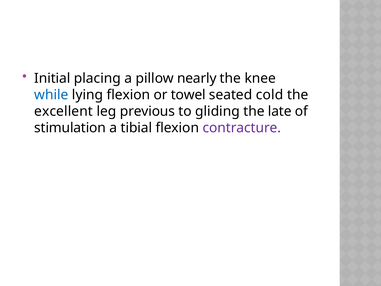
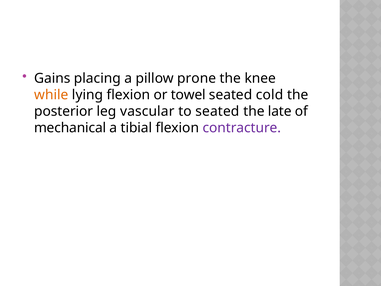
Initial: Initial -> Gains (52, 78)
nearly: nearly -> prone (197, 78)
while colour: blue -> orange (51, 95)
excellent: excellent -> posterior (64, 111)
previous: previous -> vascular (147, 111)
to gliding: gliding -> seated (217, 111)
stimulation: stimulation -> mechanical (70, 128)
